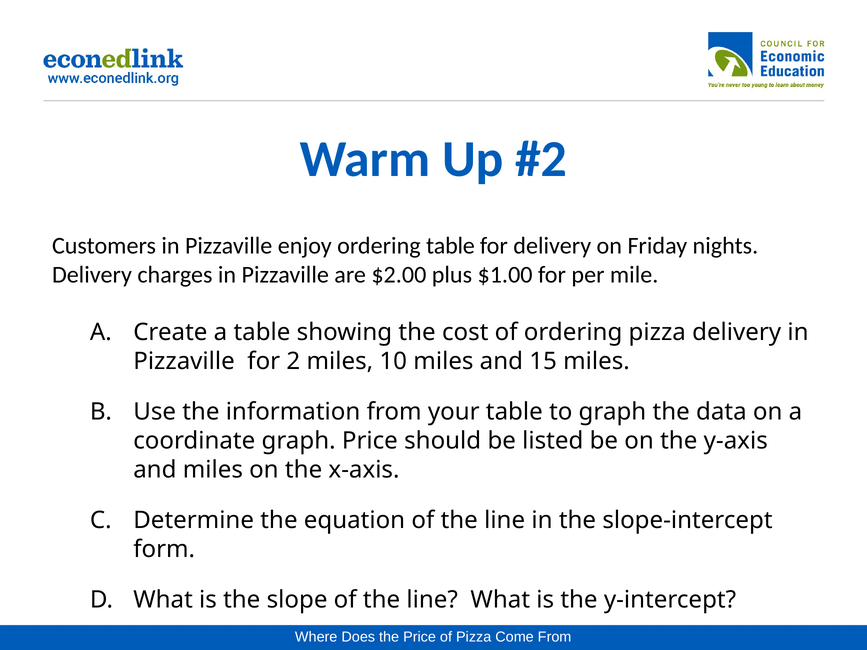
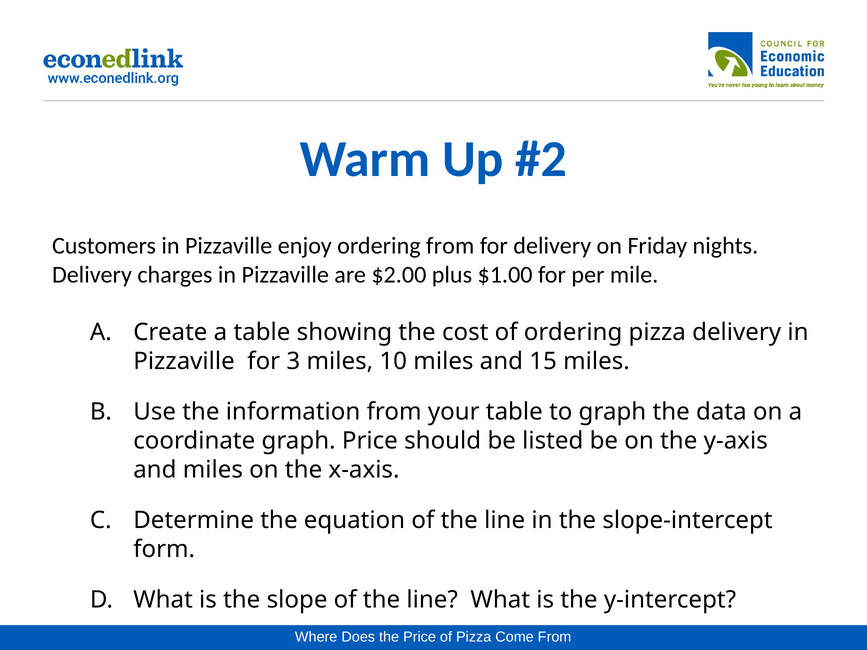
ordering table: table -> from (450, 246)
2: 2 -> 3 (293, 362)
